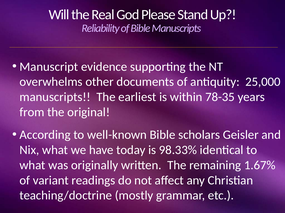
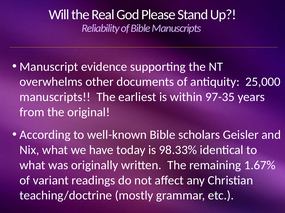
78-35: 78-35 -> 97-35 (220, 97)
